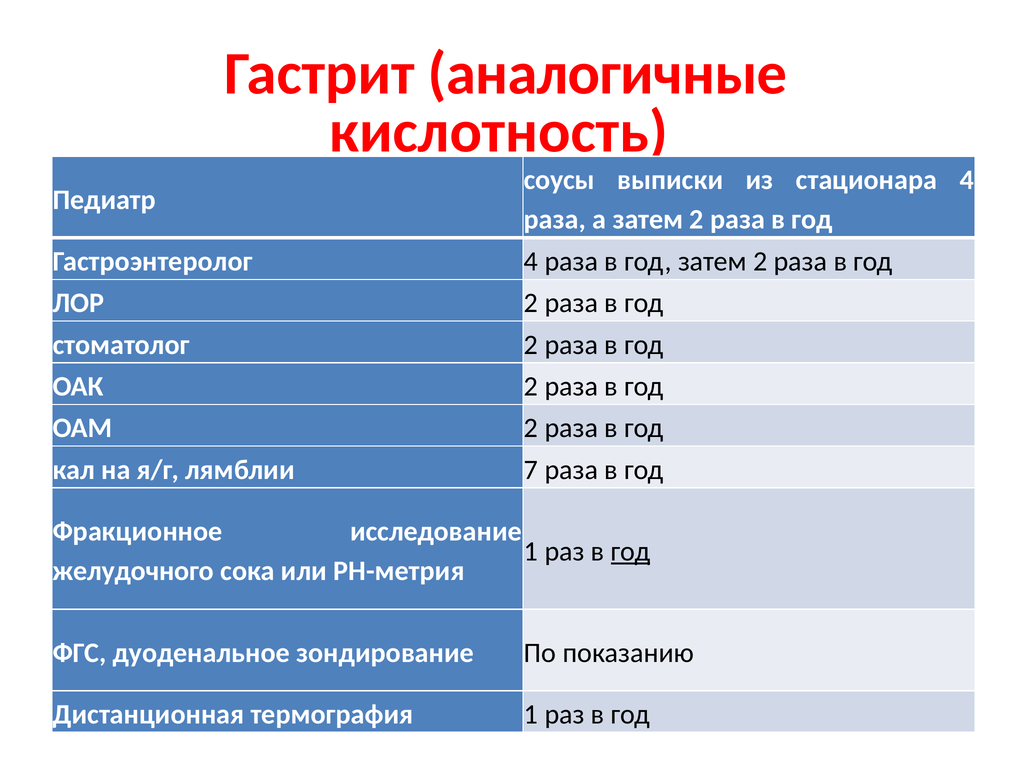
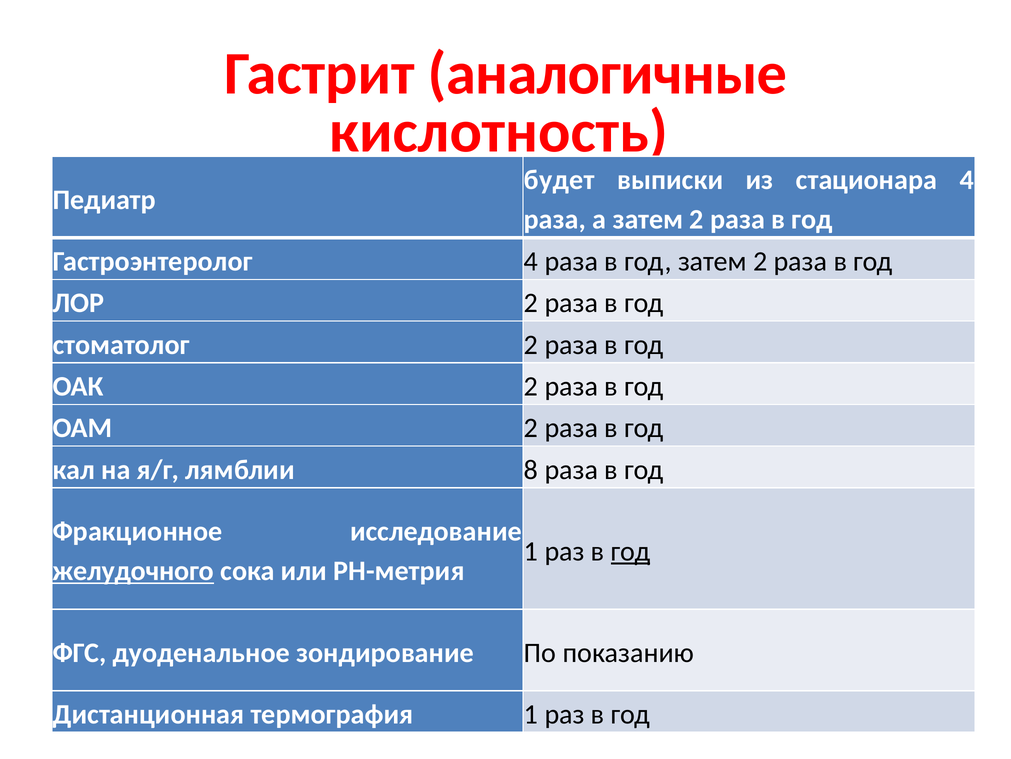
соусы: соусы -> будет (559, 180)
7: 7 -> 8 (531, 469)
желудочного underline: none -> present (133, 571)
